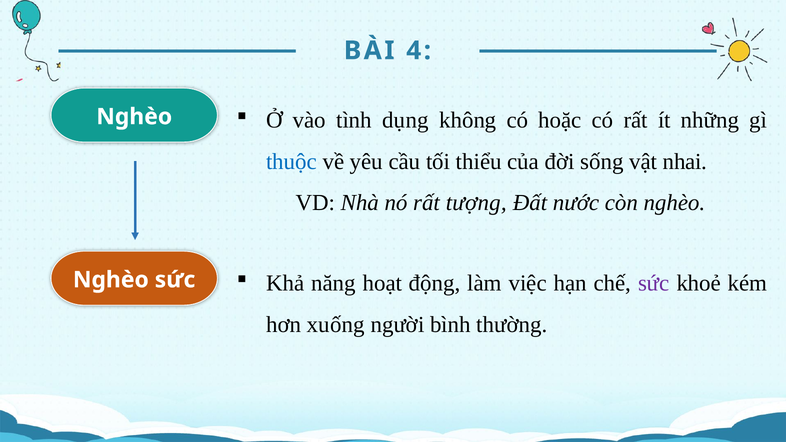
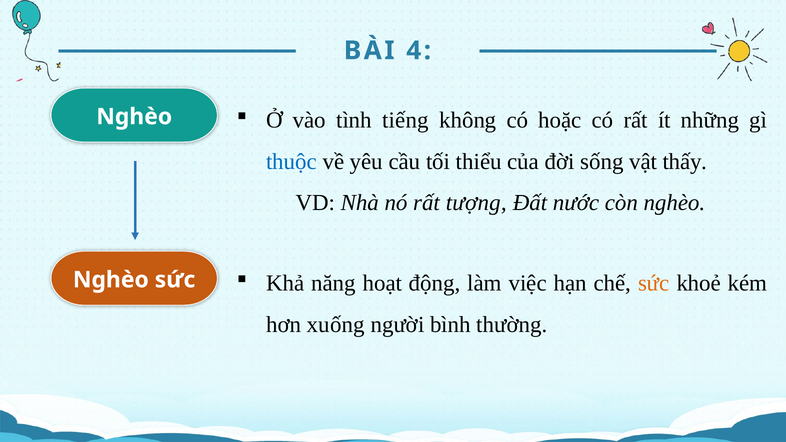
dụng: dụng -> tiếng (405, 120)
nhai: nhai -> thấy (685, 162)
sức colour: purple -> orange (654, 283)
